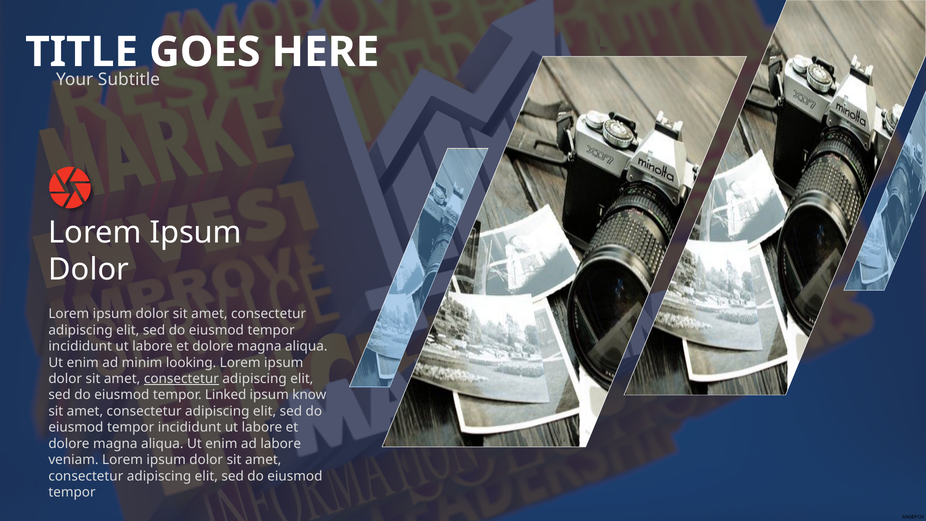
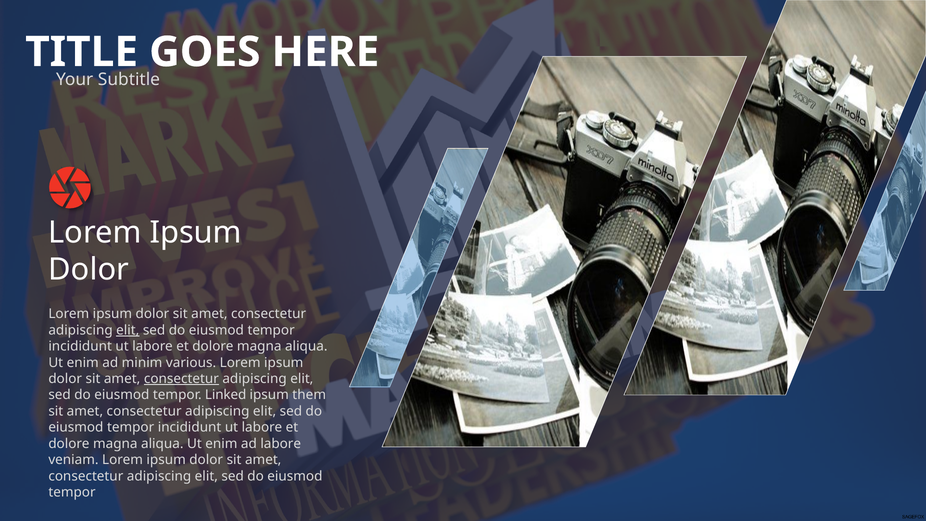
elit underline: none -> present (128, 330)
looking: looking -> various (191, 362)
know: know -> them (309, 395)
